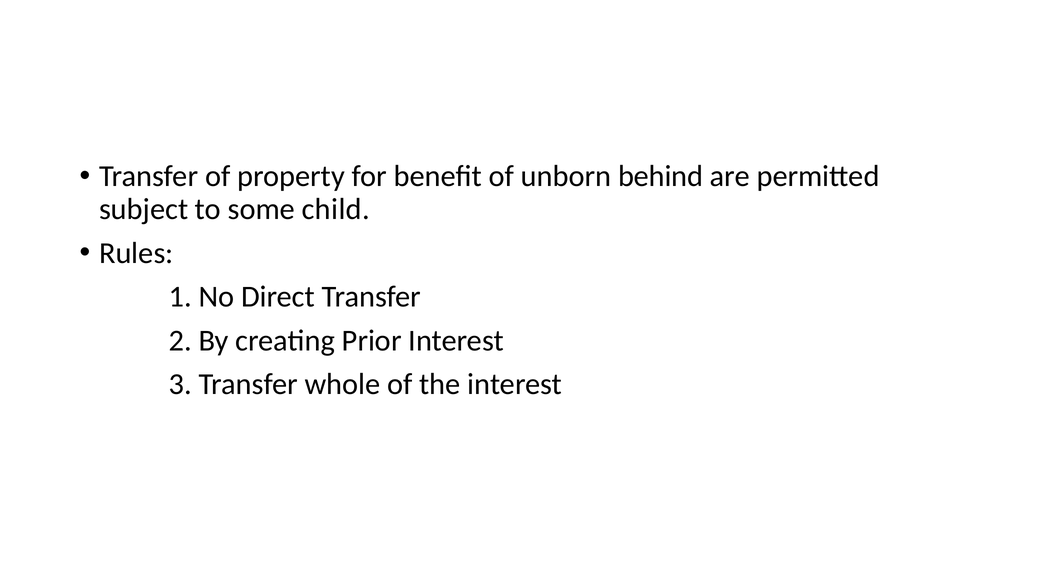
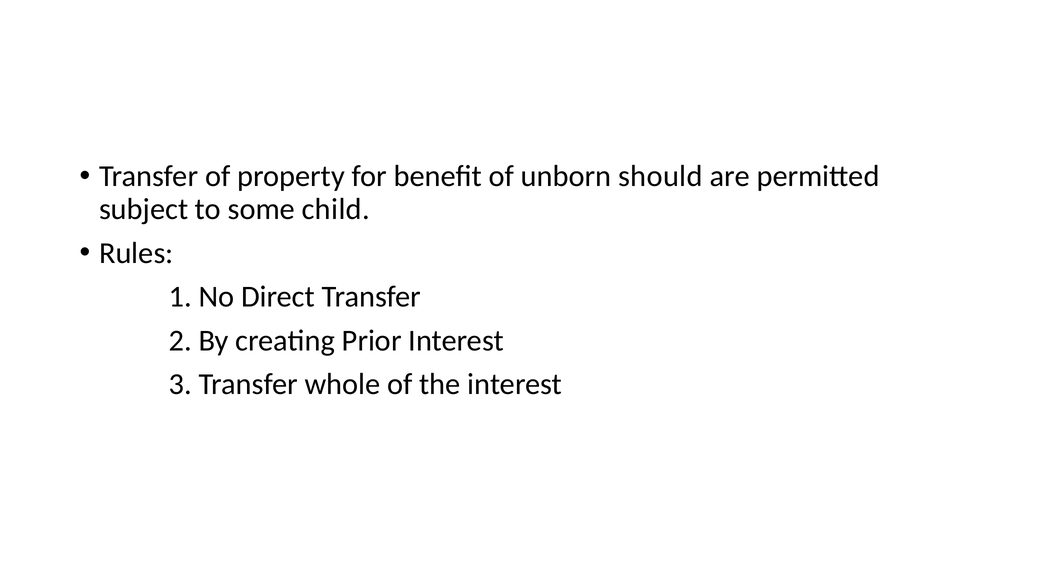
behind: behind -> should (660, 176)
